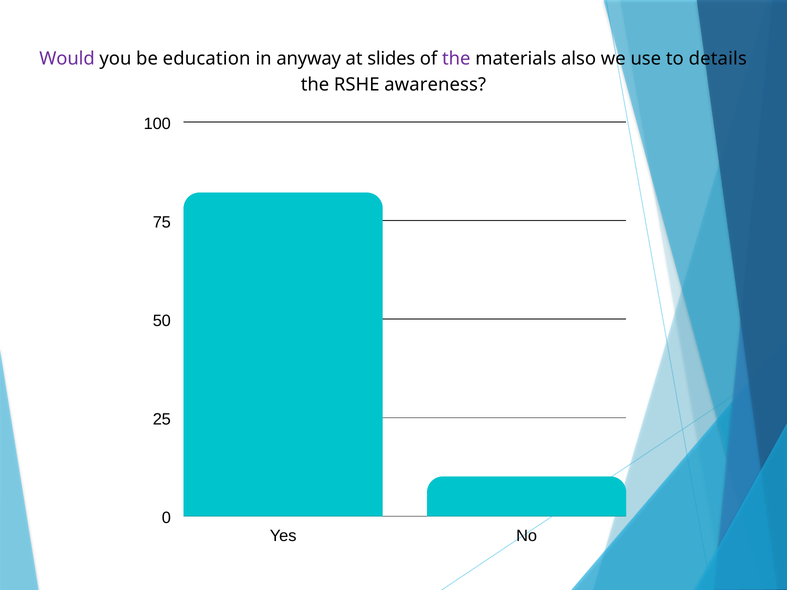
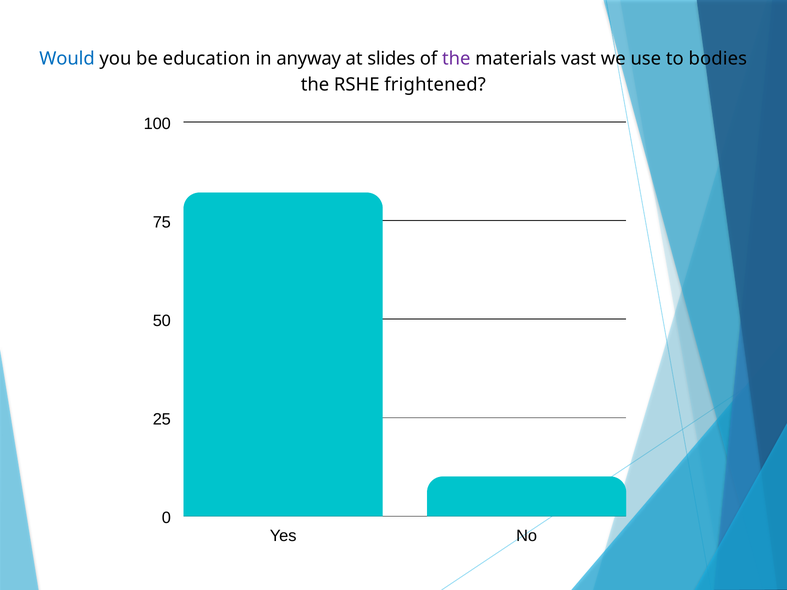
Would colour: purple -> blue (67, 59)
also: also -> vast (579, 59)
details: details -> bodies (718, 59)
awareness: awareness -> frightened (435, 85)
